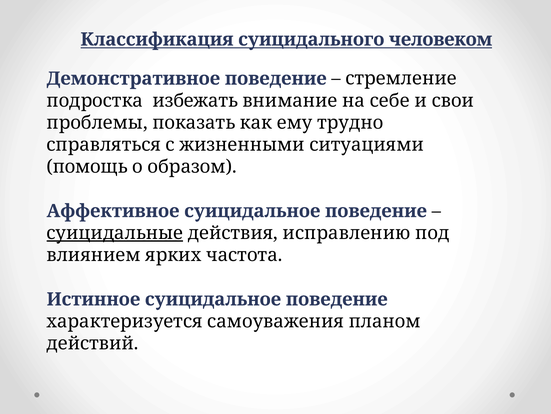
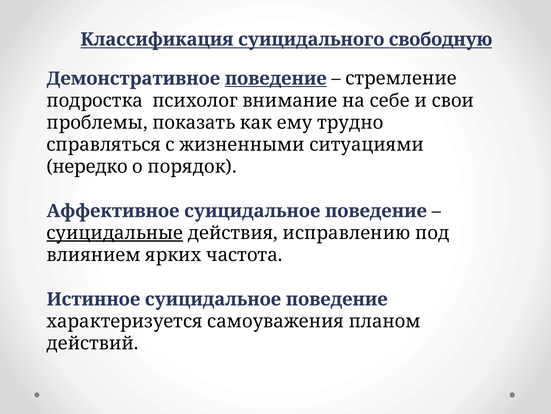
человеком: человеком -> свободную (441, 39)
поведение underline: none -> present (276, 78)
избежать: избежать -> психолог (195, 100)
помощь: помощь -> нередко (87, 167)
образом: образом -> порядок (192, 167)
